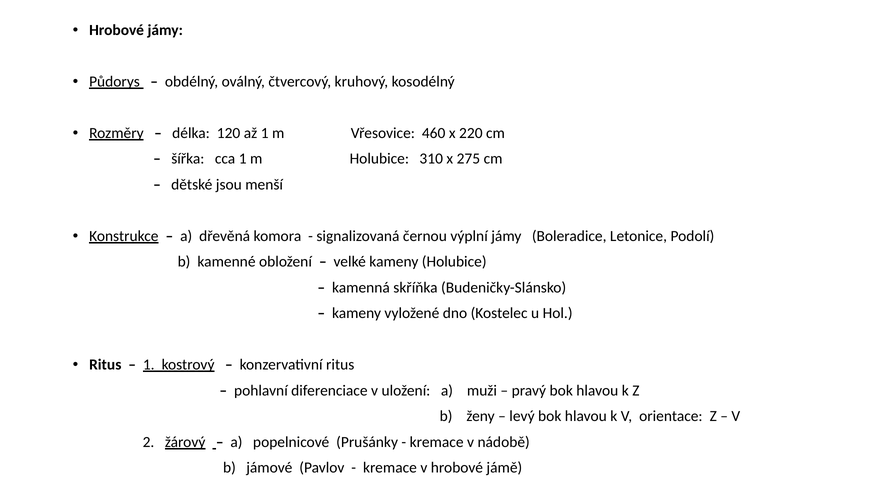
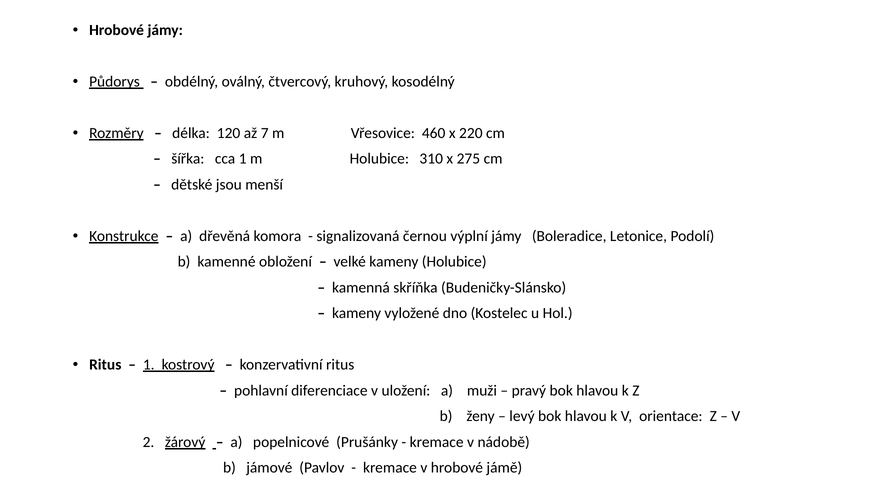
až 1: 1 -> 7 (265, 133)
